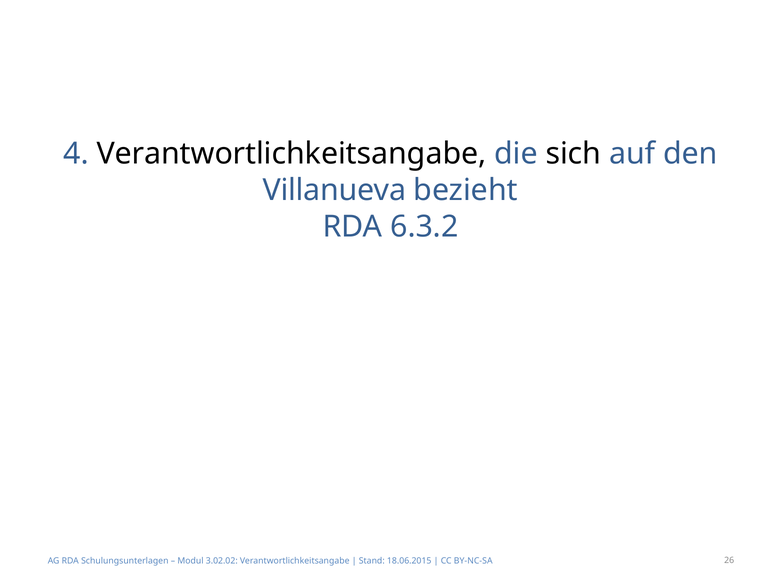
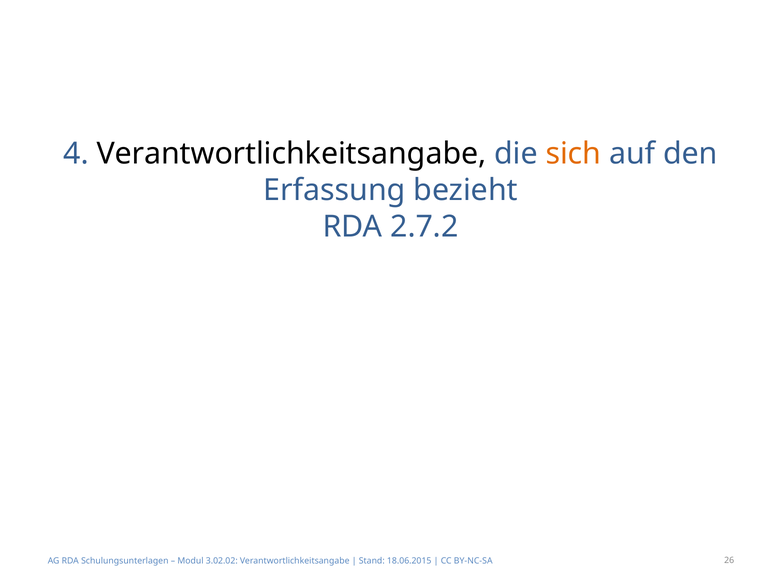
sich colour: black -> orange (573, 154)
Villanueva: Villanueva -> Erfassung (334, 190)
6.3.2: 6.3.2 -> 2.7.2 (424, 227)
